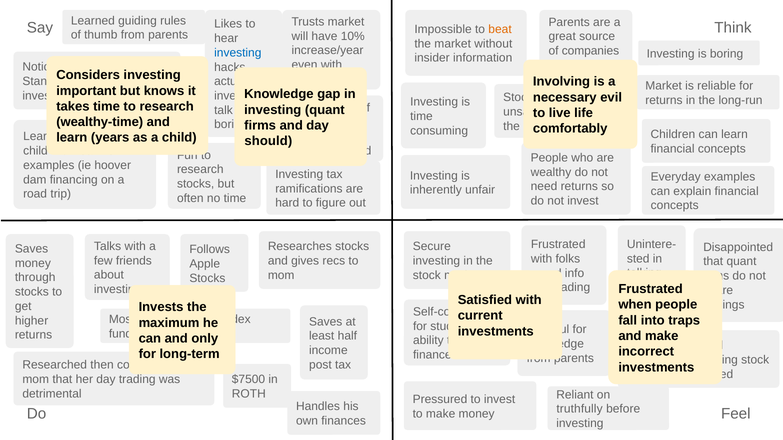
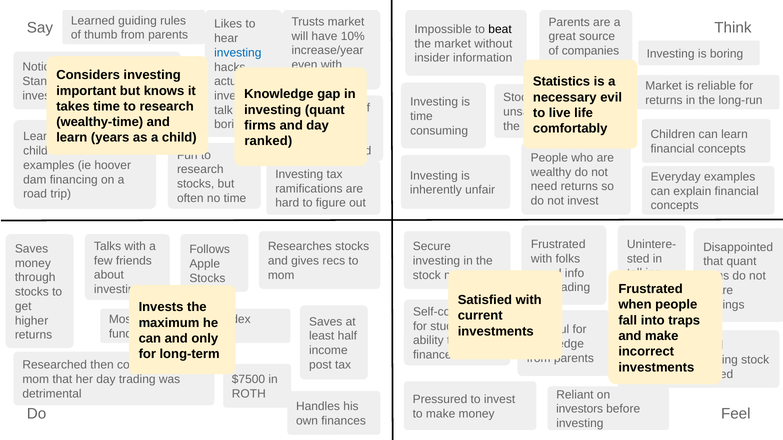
beat colour: orange -> black (500, 29)
Involving: Involving -> Statistics (562, 82)
should: should -> ranked (268, 141)
truthfully: truthfully -> investors (580, 409)
